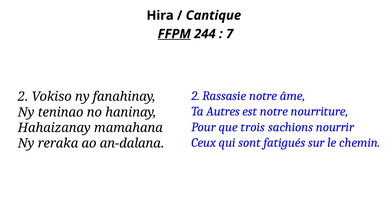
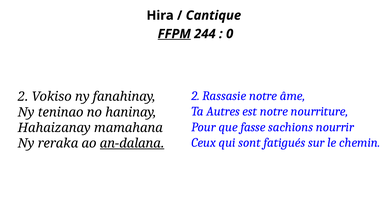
7: 7 -> 0 (230, 34)
trois: trois -> fasse (253, 127)
an-dalana underline: none -> present (132, 143)
